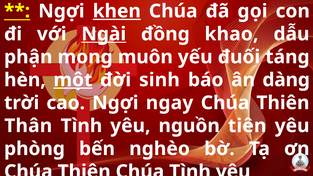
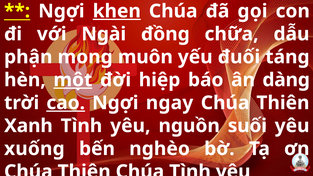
Ngài underline: present -> none (104, 34)
khao: khao -> chữa (232, 34)
sinh: sinh -> hiệp (160, 80)
cao underline: none -> present (66, 103)
Thân: Thân -> Xanh (28, 126)
tiên: tiên -> suối (247, 126)
phòng: phòng -> xuống (34, 149)
